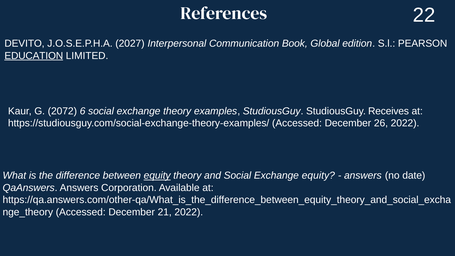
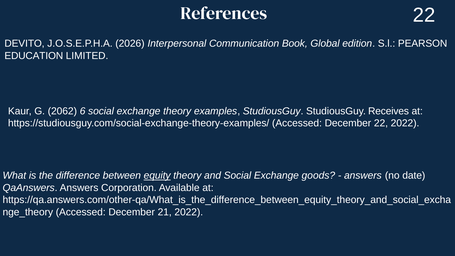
2027: 2027 -> 2026 (130, 44)
EDUCATION underline: present -> none (34, 56)
2072: 2072 -> 2062 (62, 111)
December 26: 26 -> 22 (381, 123)
Exchange equity: equity -> goods (318, 176)
